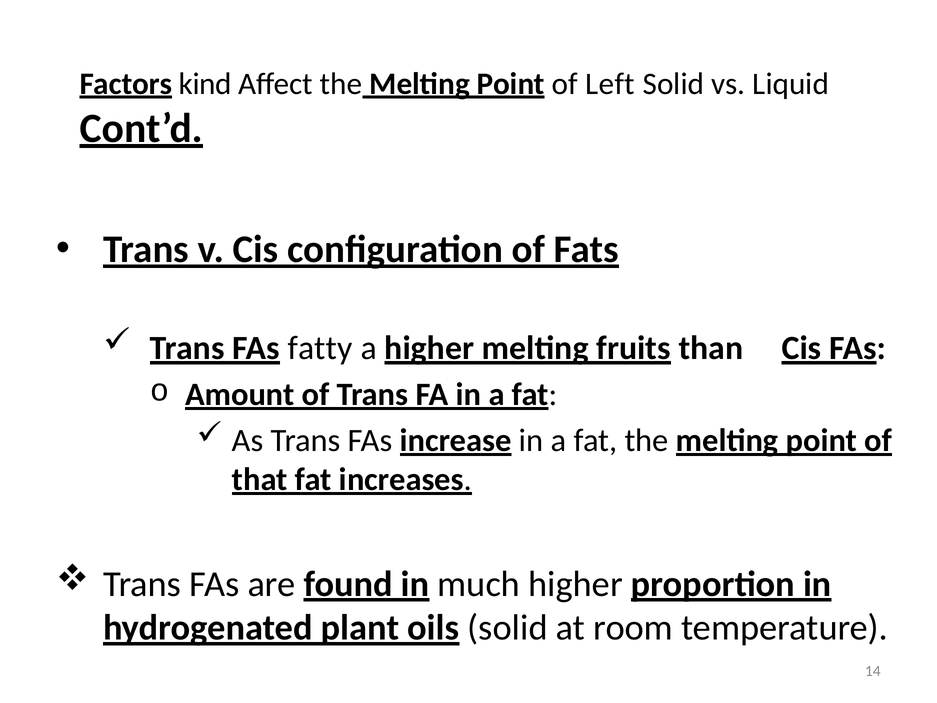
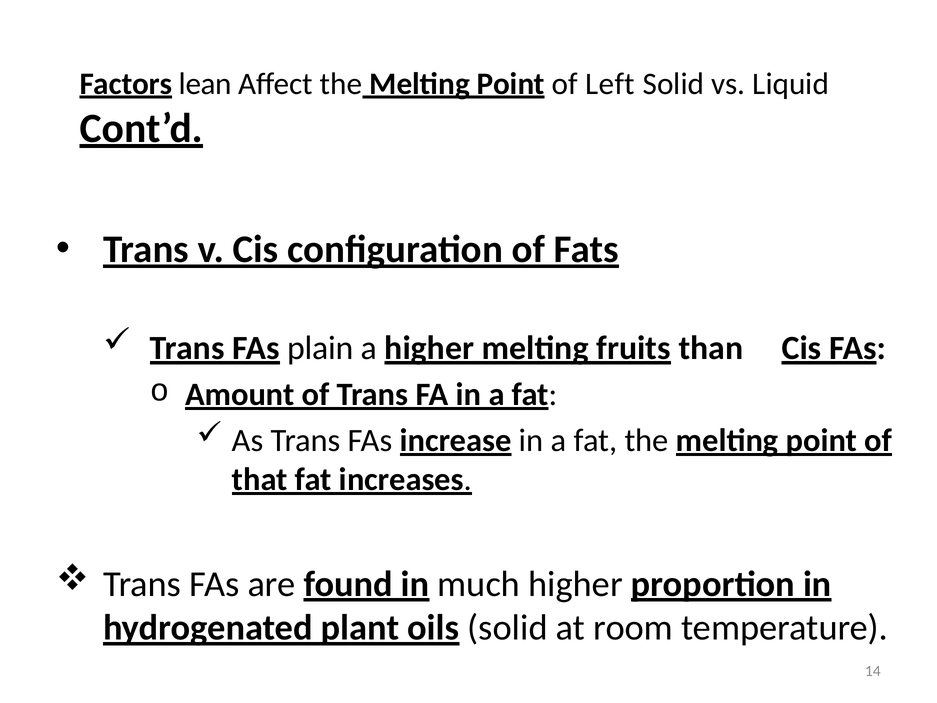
kind: kind -> lean (205, 84)
fatty: fatty -> plain (320, 348)
